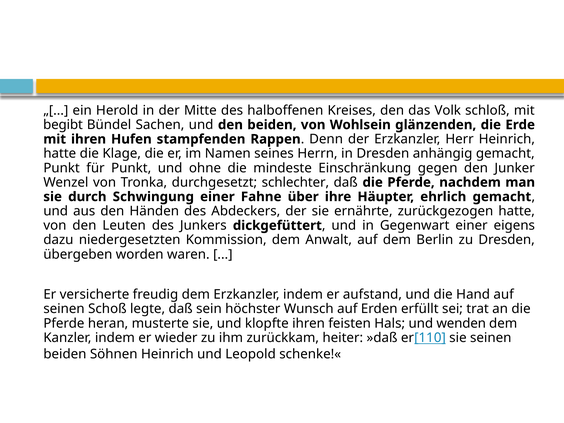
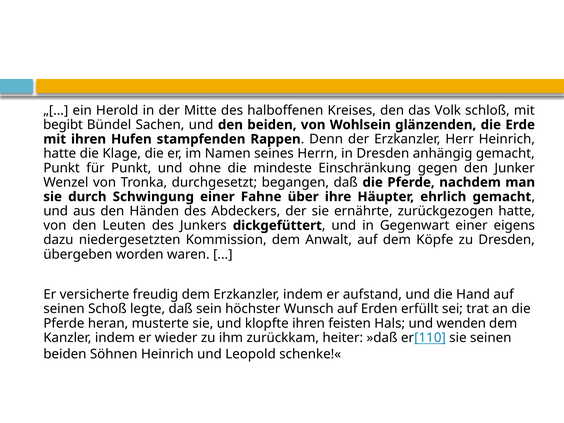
schlechter: schlechter -> begangen (295, 182)
Berlin: Berlin -> Köpfe (435, 240)
